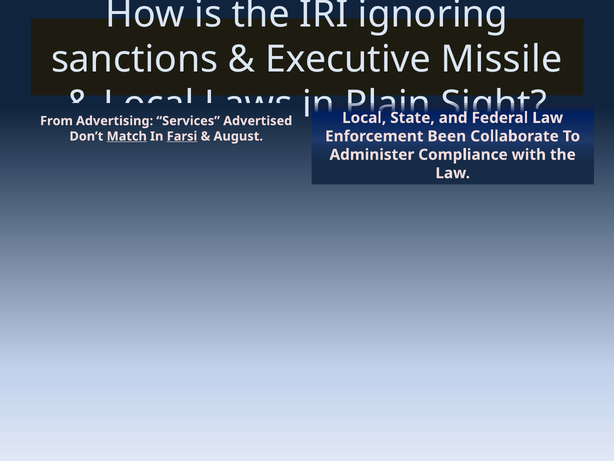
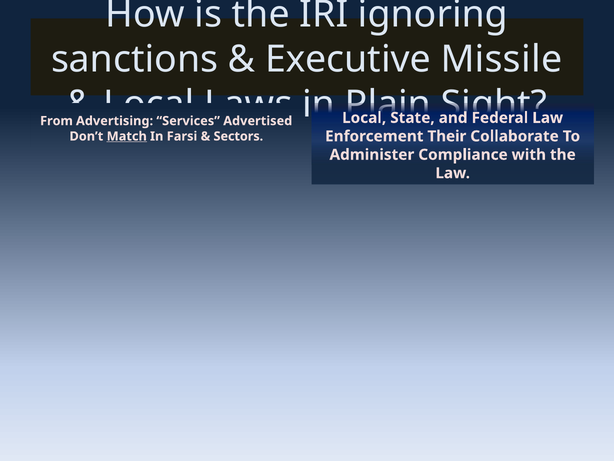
Been: Been -> Their (447, 136)
Farsi underline: present -> none (182, 136)
August: August -> Sectors (238, 136)
